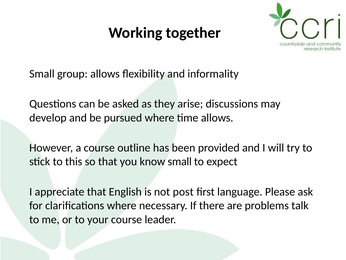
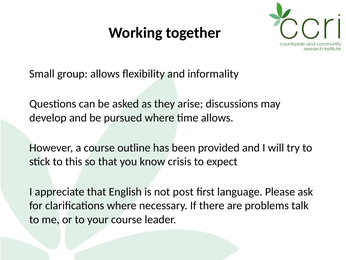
know small: small -> crisis (180, 161)
